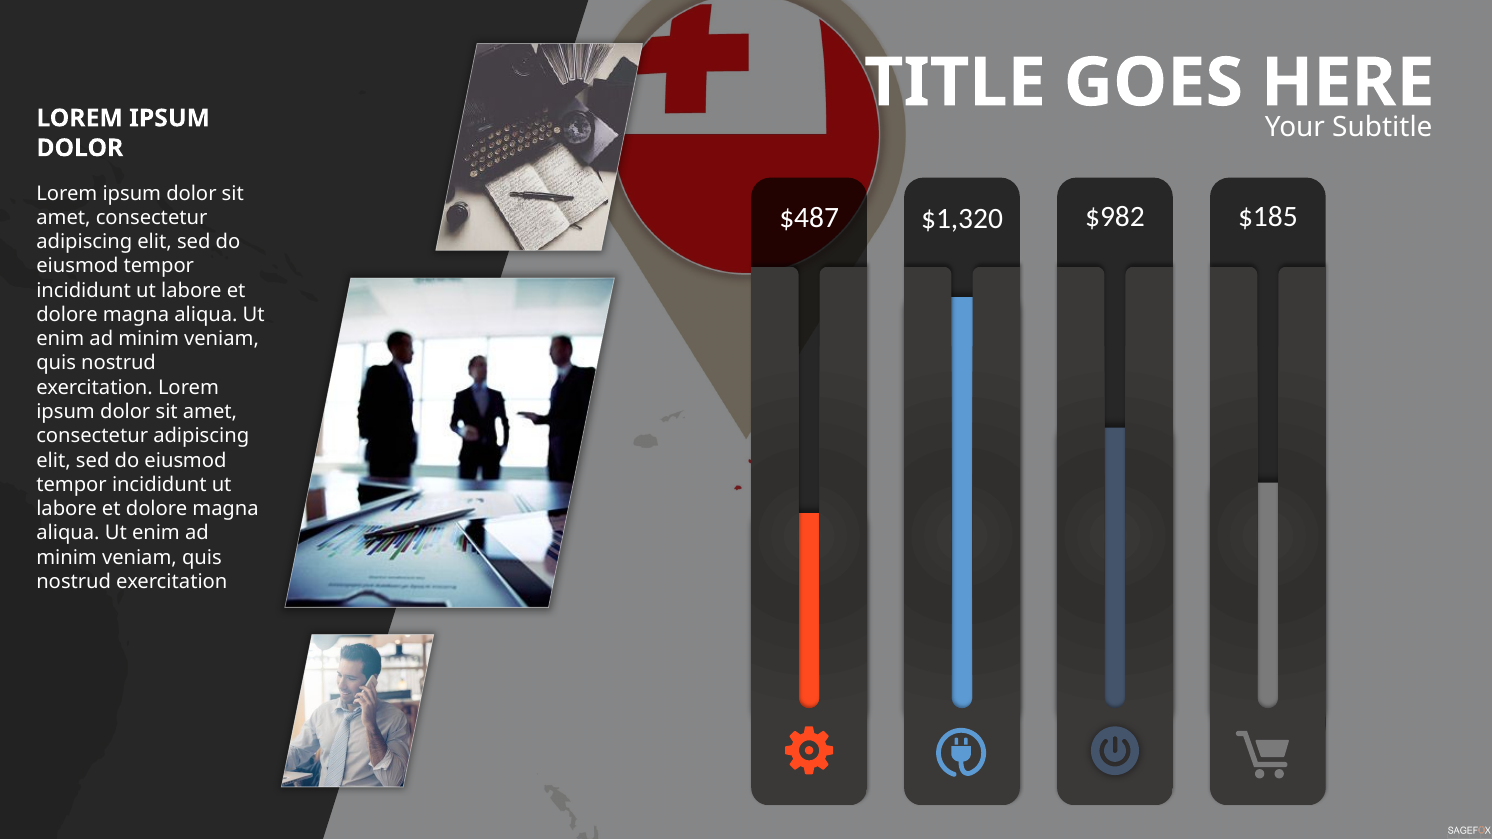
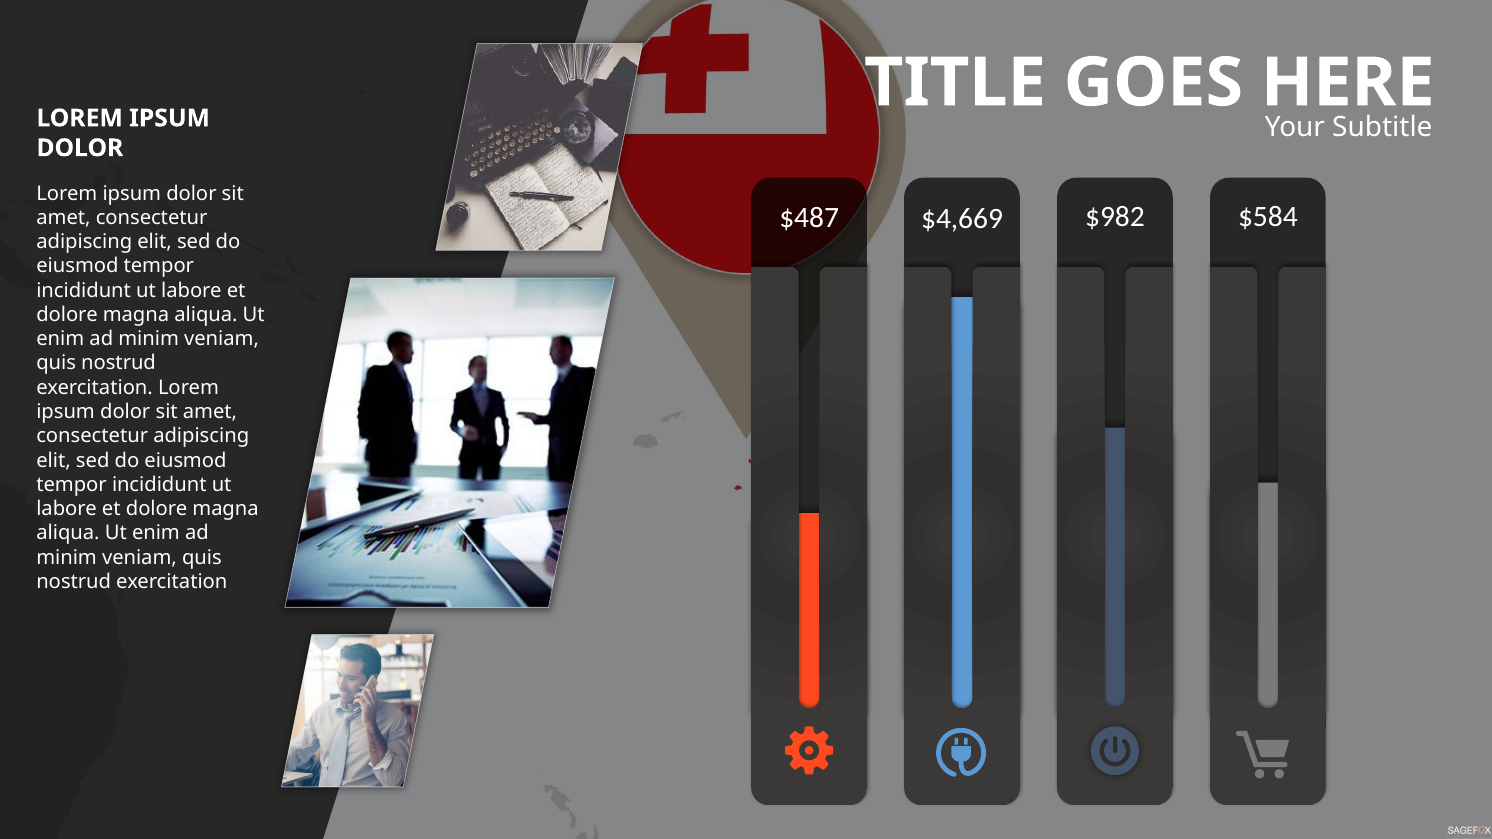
$1,320: $1,320 -> $4,669 (962, 219)
$185: $185 -> $584 (1268, 217)
